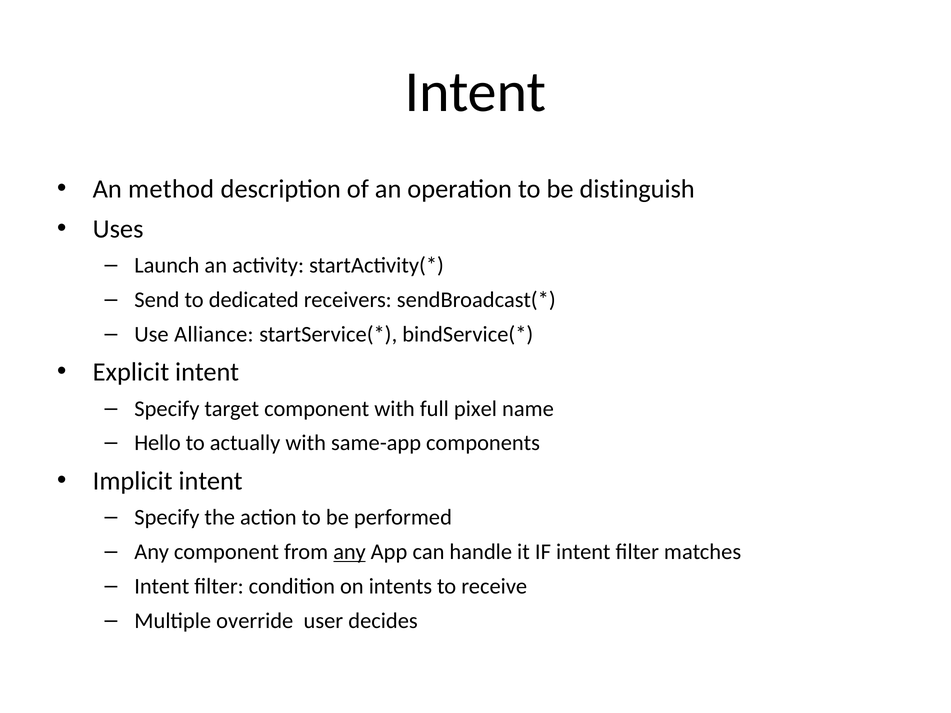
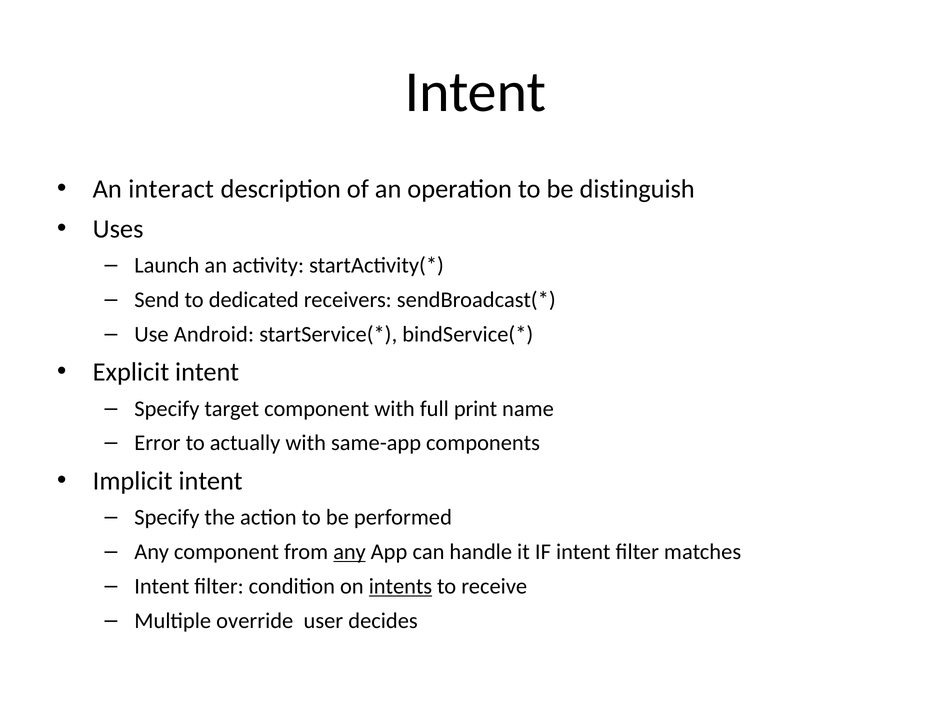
method: method -> interact (171, 189)
Alliance: Alliance -> Android (214, 334)
pixel: pixel -> print (476, 409)
Hello: Hello -> Error (157, 443)
intents underline: none -> present (400, 586)
